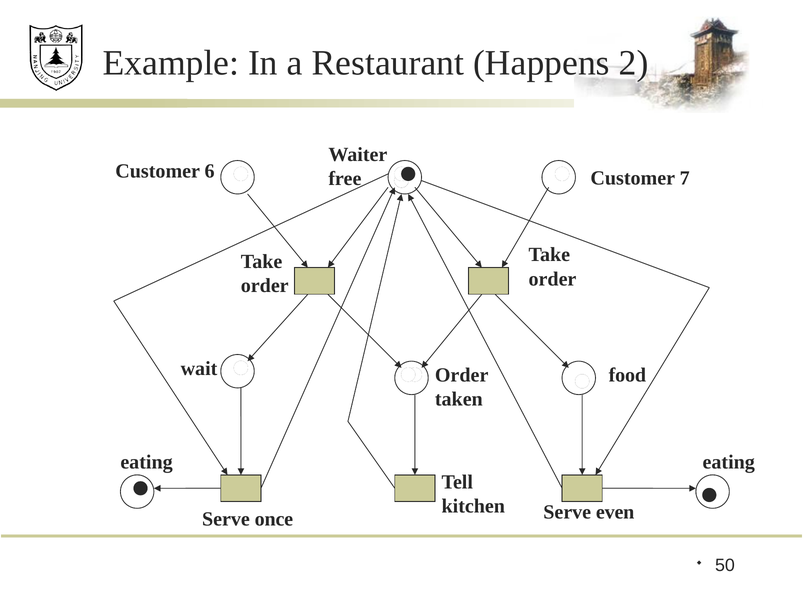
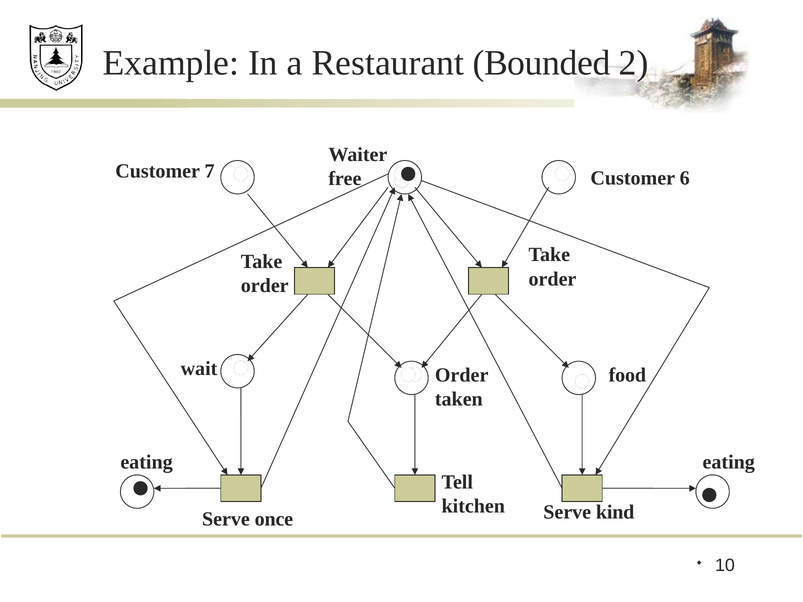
Happens: Happens -> Bounded (542, 63)
6: 6 -> 7 (210, 171)
7: 7 -> 6 (685, 178)
even: even -> kind (615, 513)
50: 50 -> 10 (725, 565)
